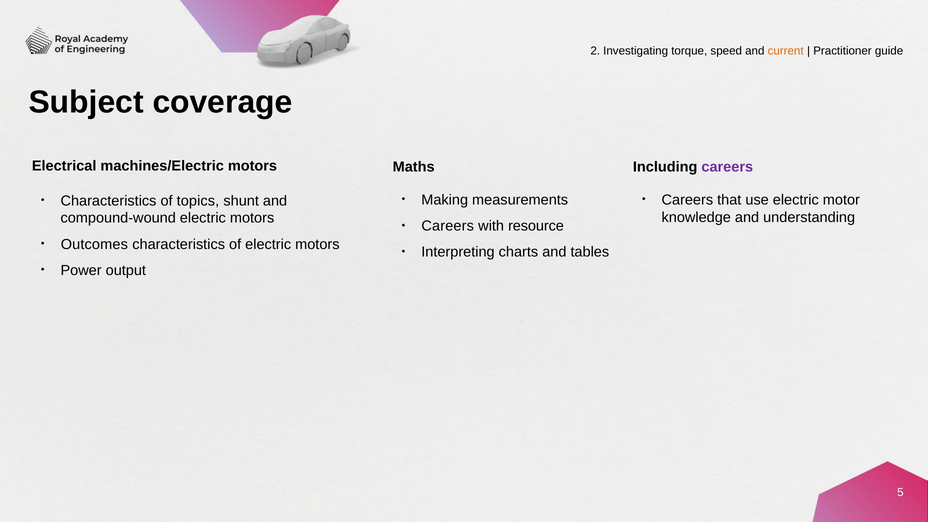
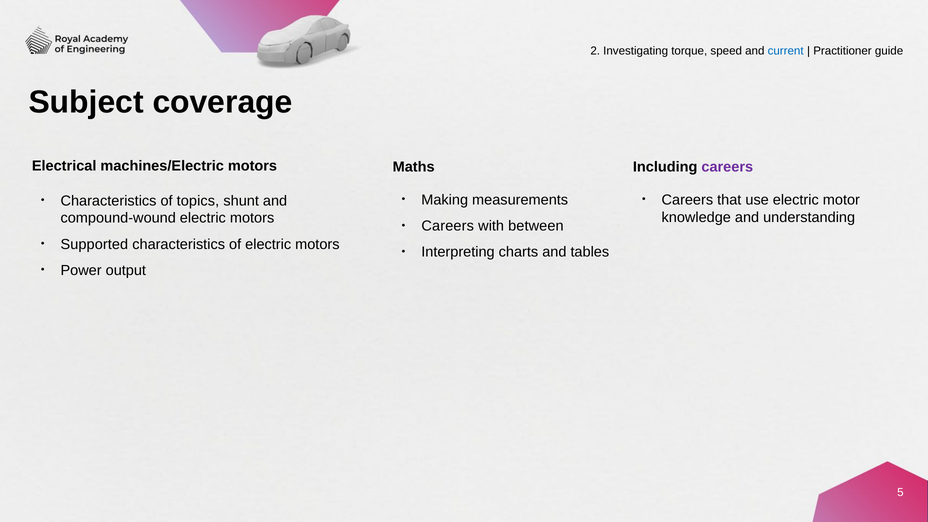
current colour: orange -> blue (786, 51)
resource: resource -> between (536, 226)
Outcomes: Outcomes -> Supported (94, 244)
